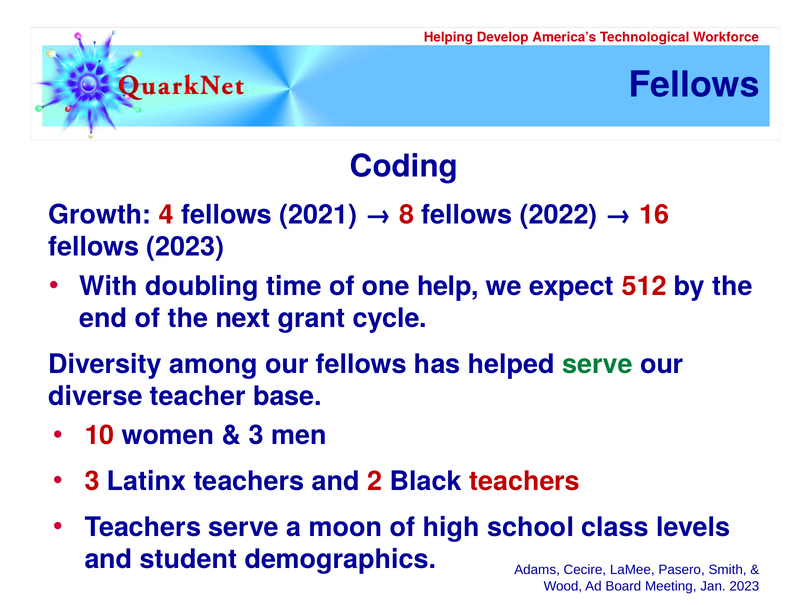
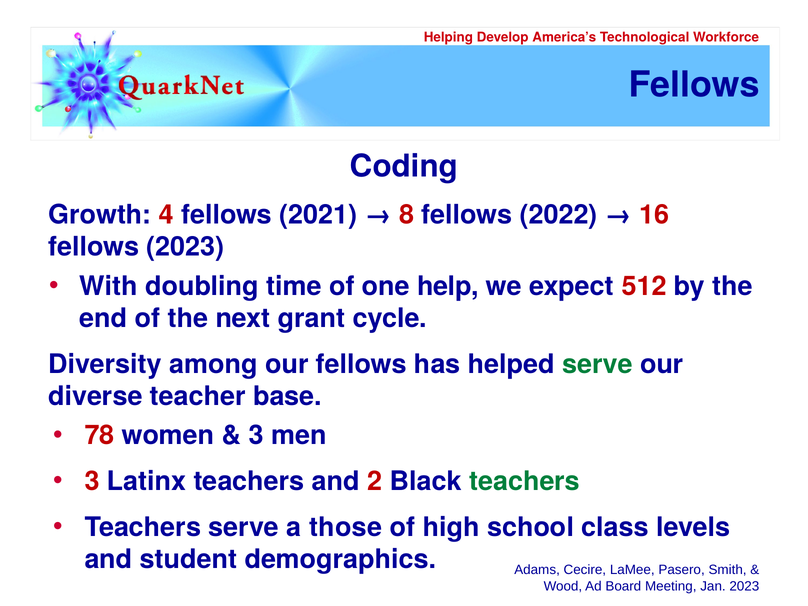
10: 10 -> 78 (99, 436)
teachers colour: red -> green (525, 481)
moon: moon -> those (346, 527)
